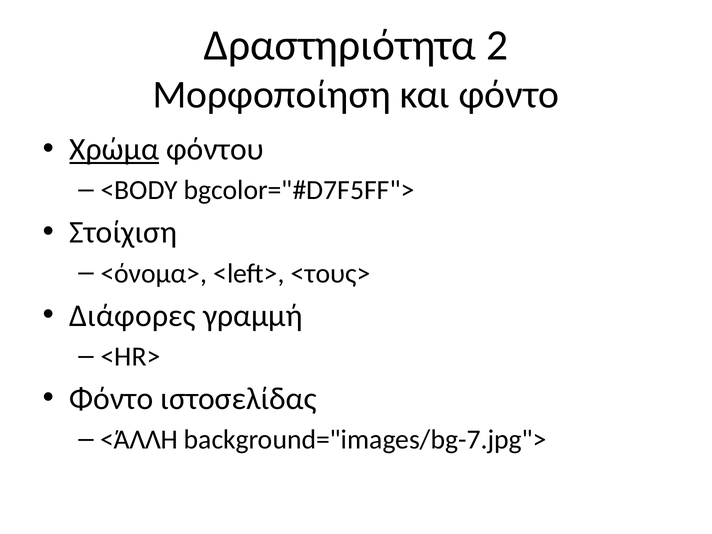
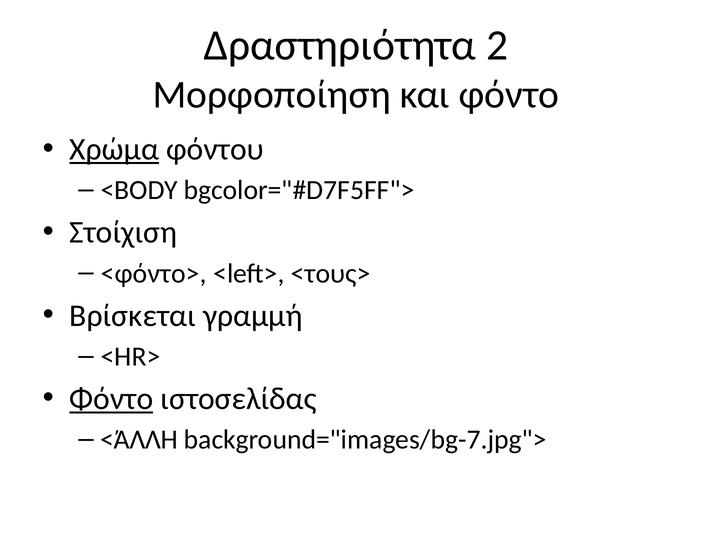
<όνομα>: <όνομα> -> <φόντο> (154, 273)
Διάφορες: Διάφορες -> Βρίσκεται (133, 316)
Φόντο underline: none -> present (111, 399)
